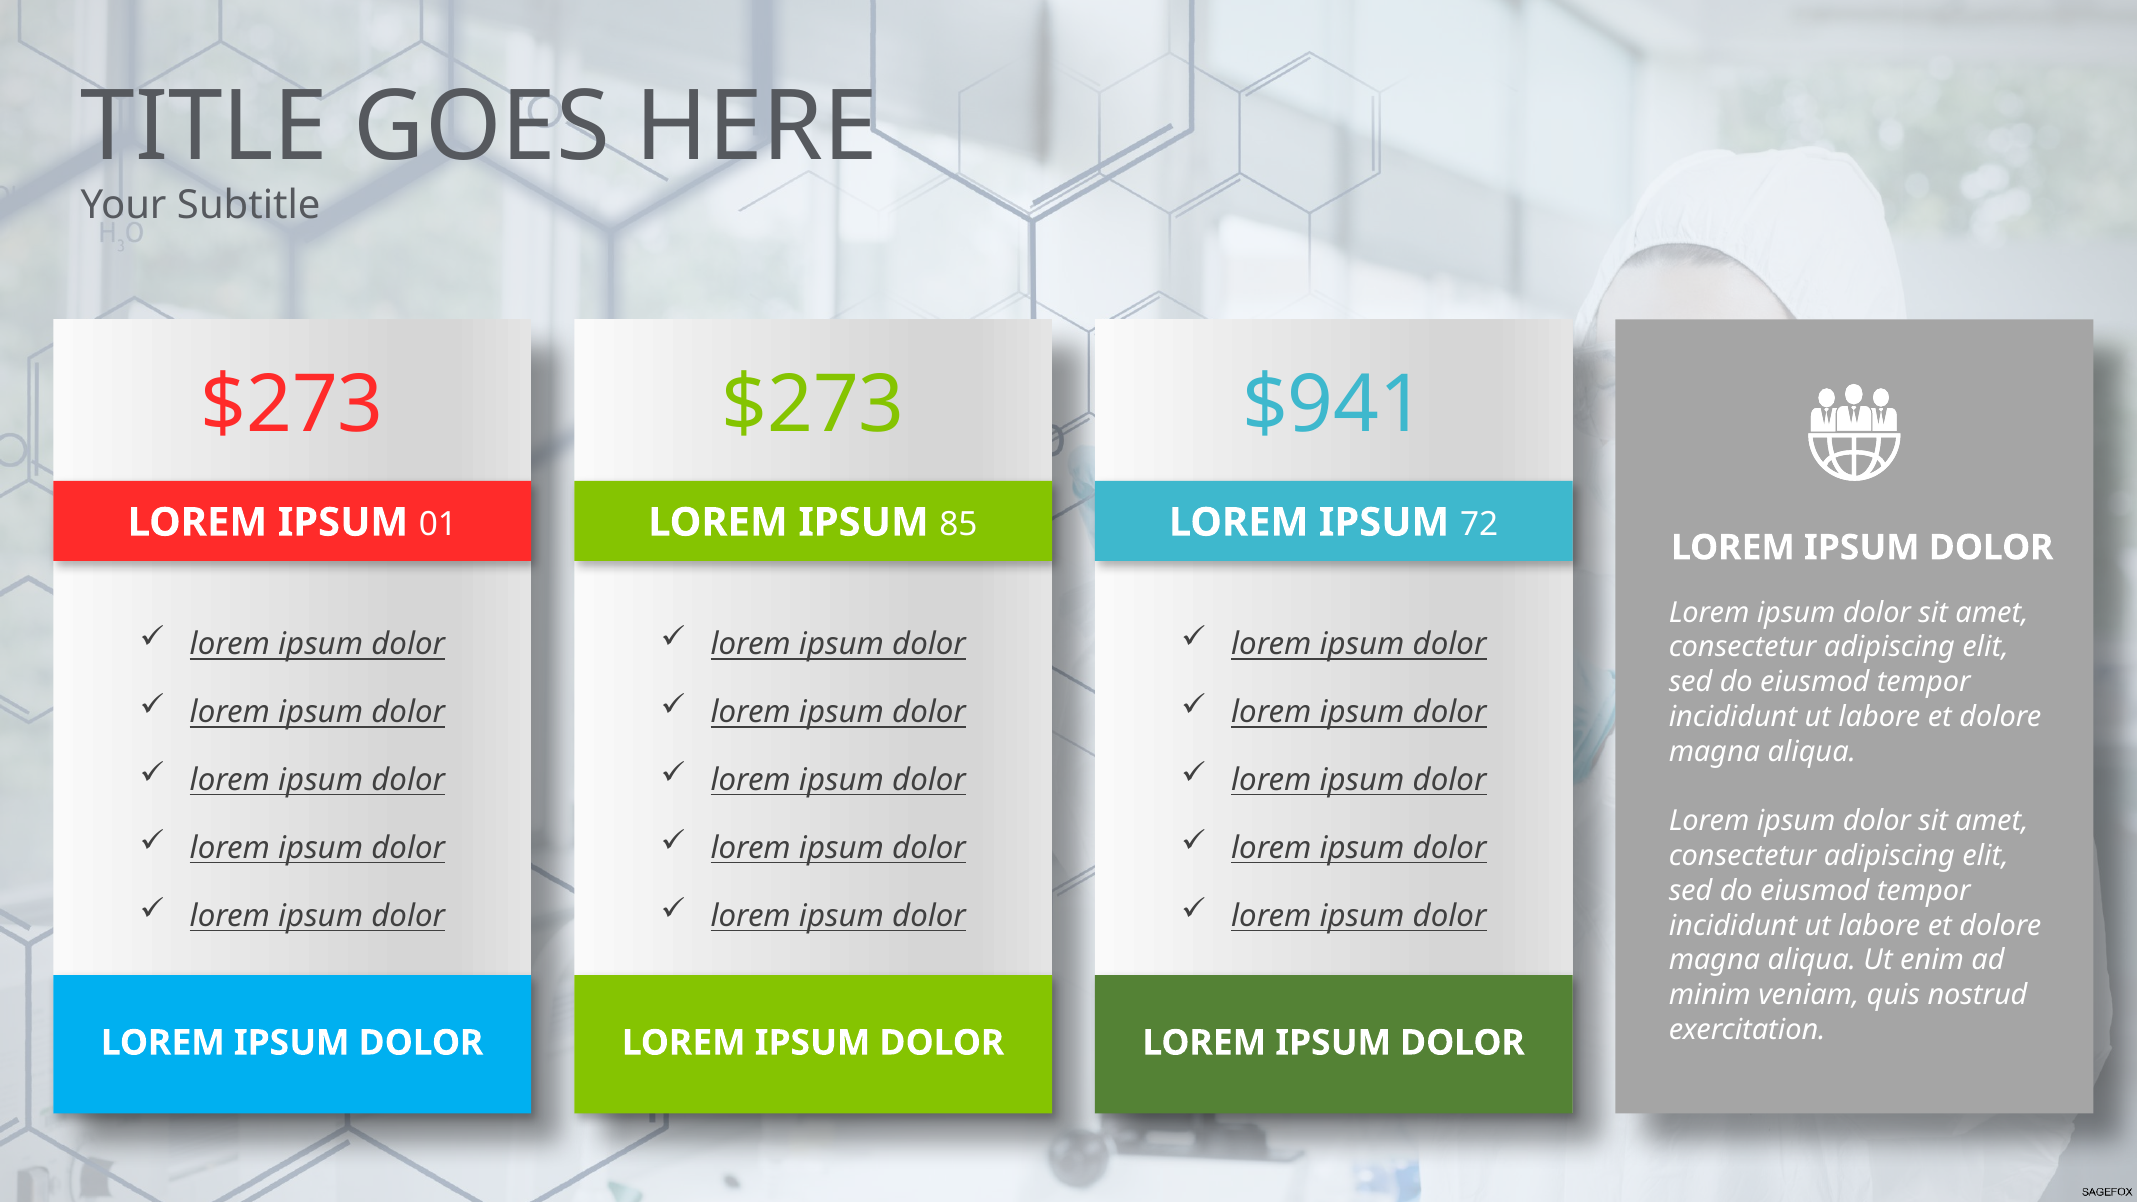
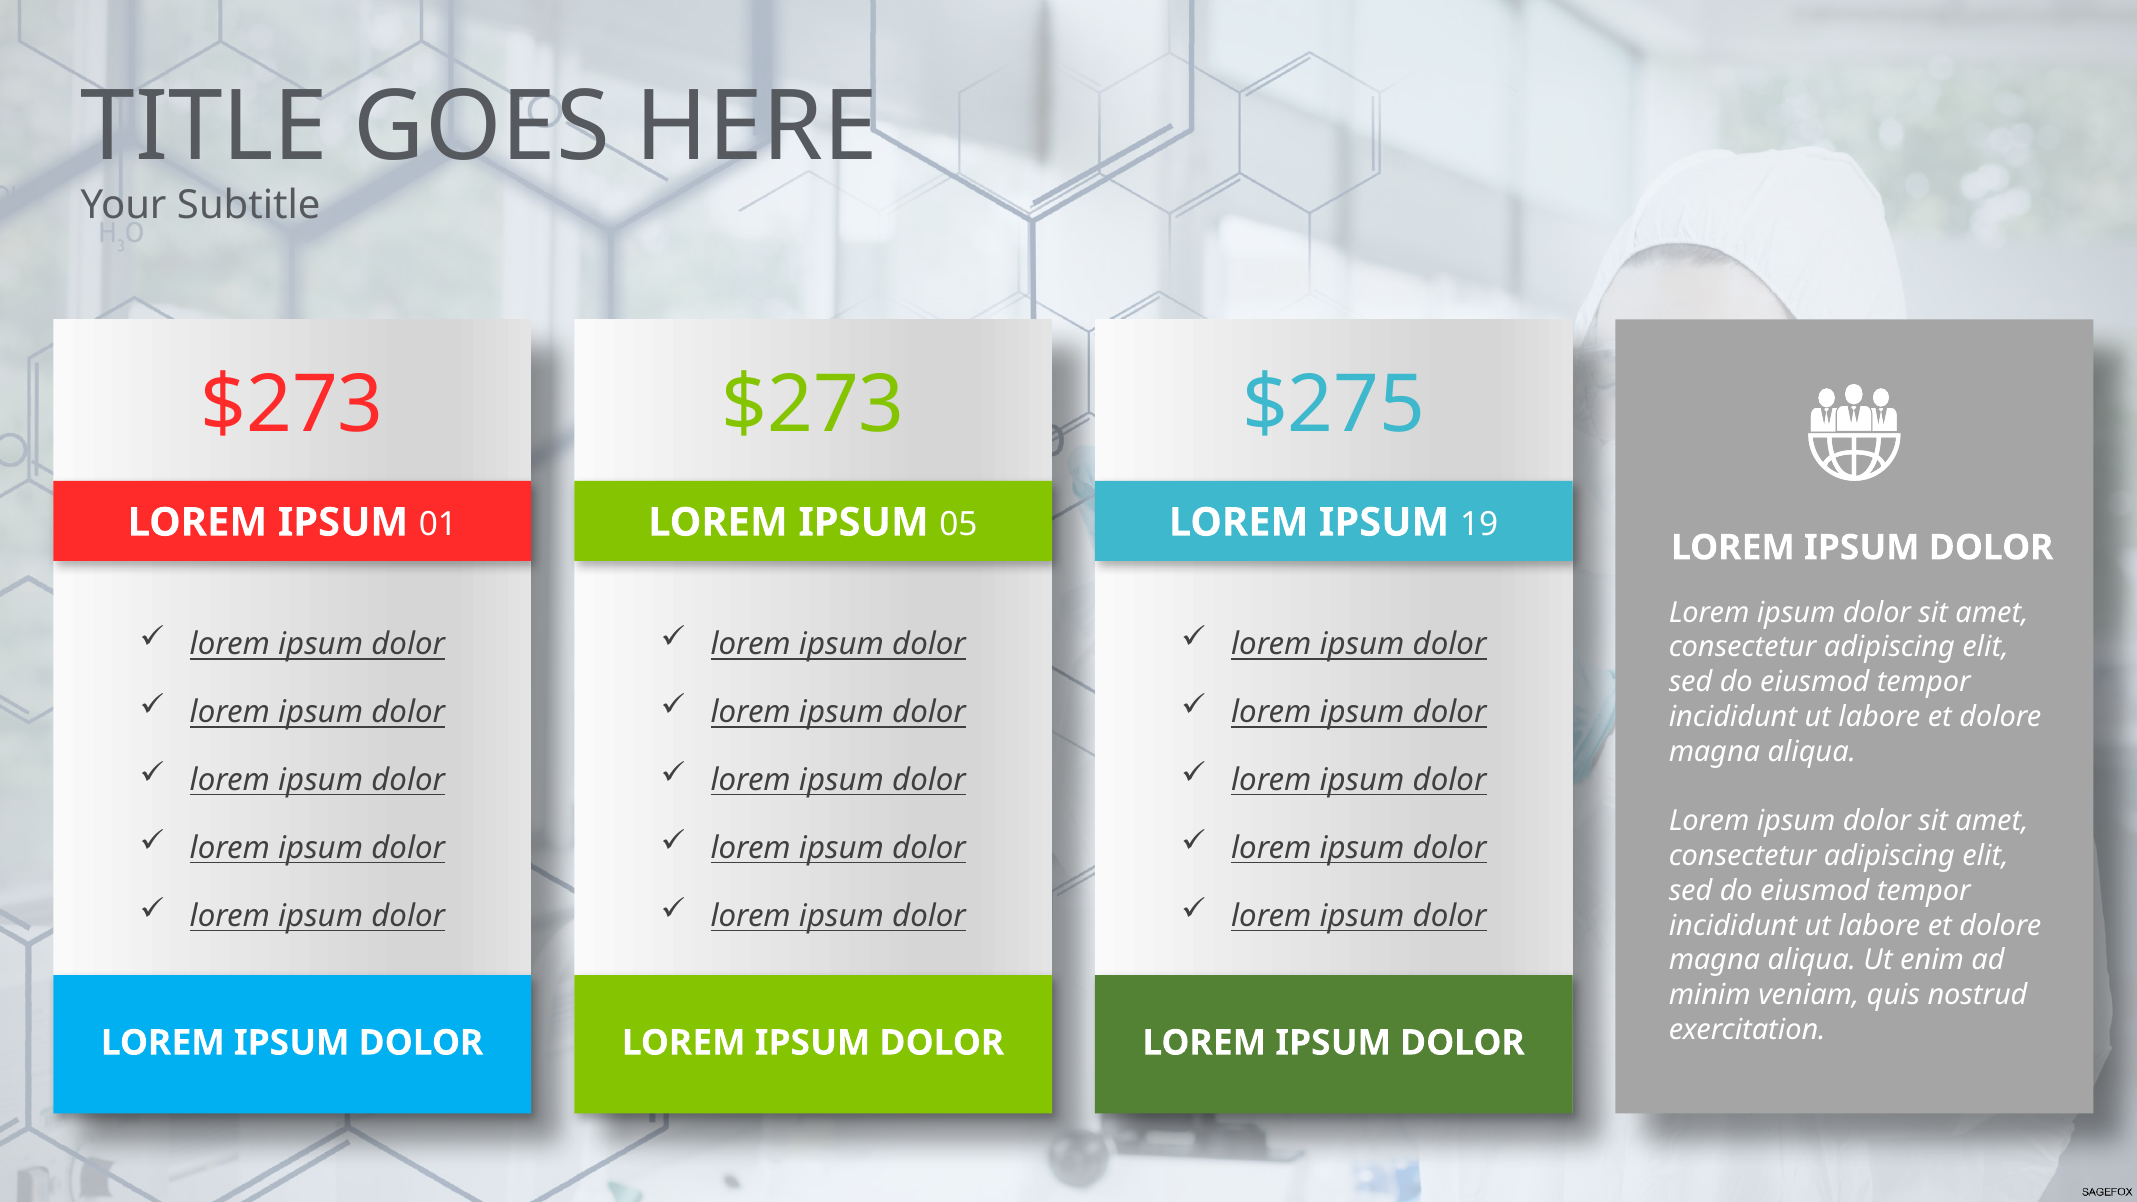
$941: $941 -> $275 (1334, 405)
85: 85 -> 05 (958, 525)
72: 72 -> 19 (1479, 525)
